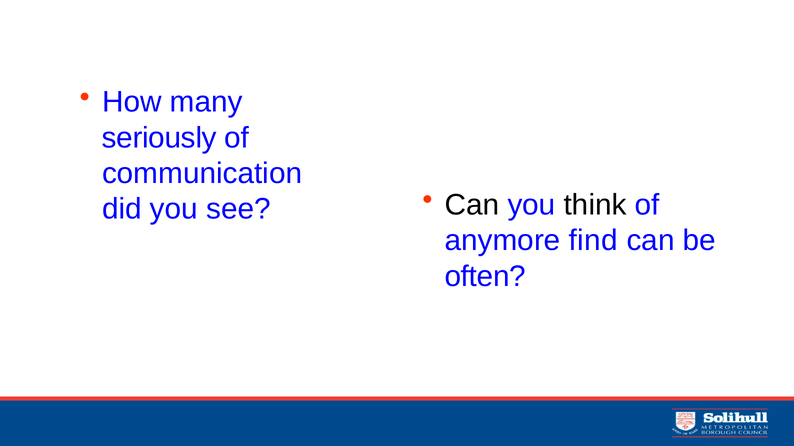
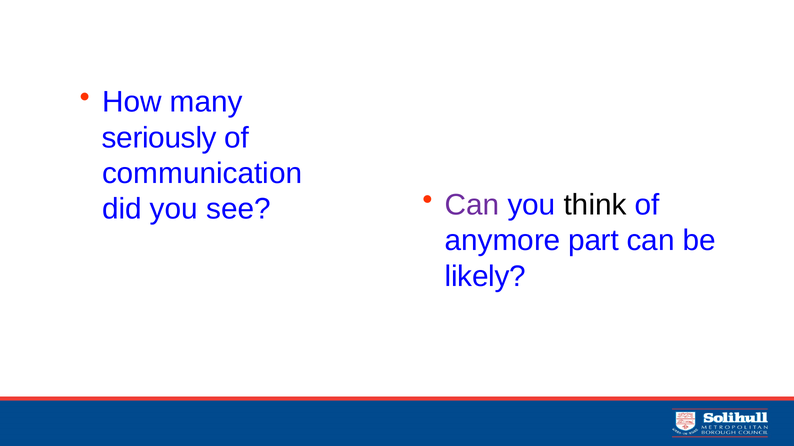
Can colour: black -> purple (472, 205)
find: find -> part (594, 241)
often: often -> likely (485, 277)
